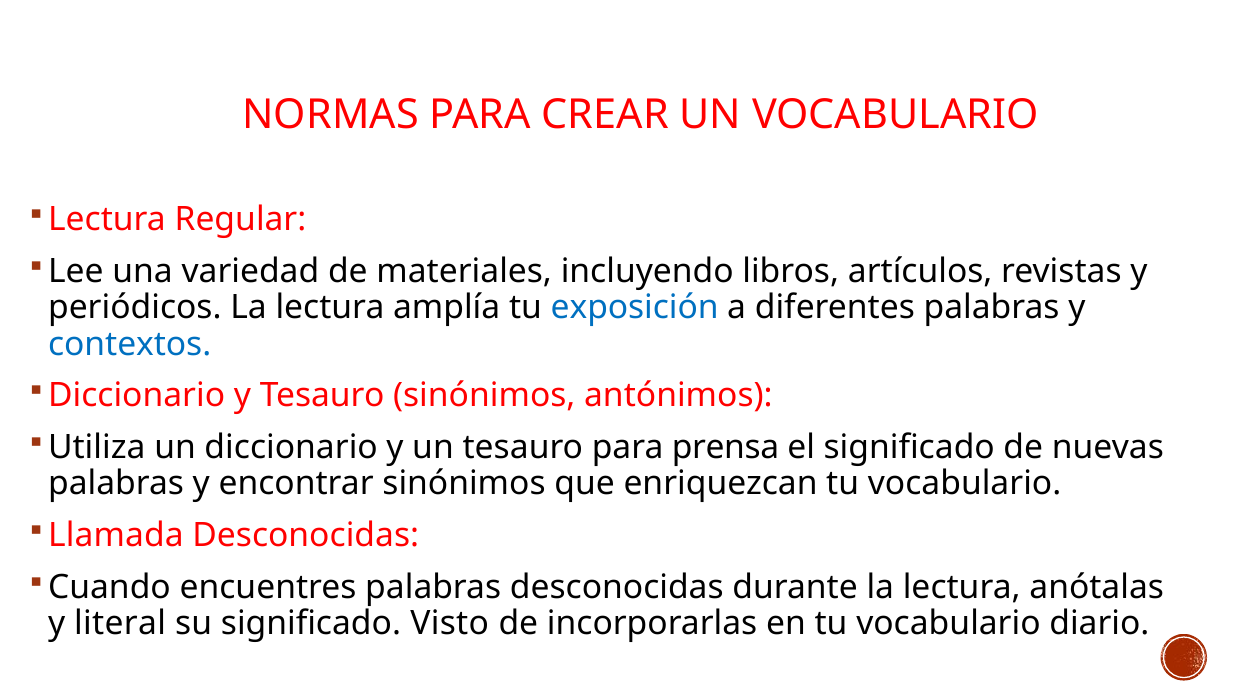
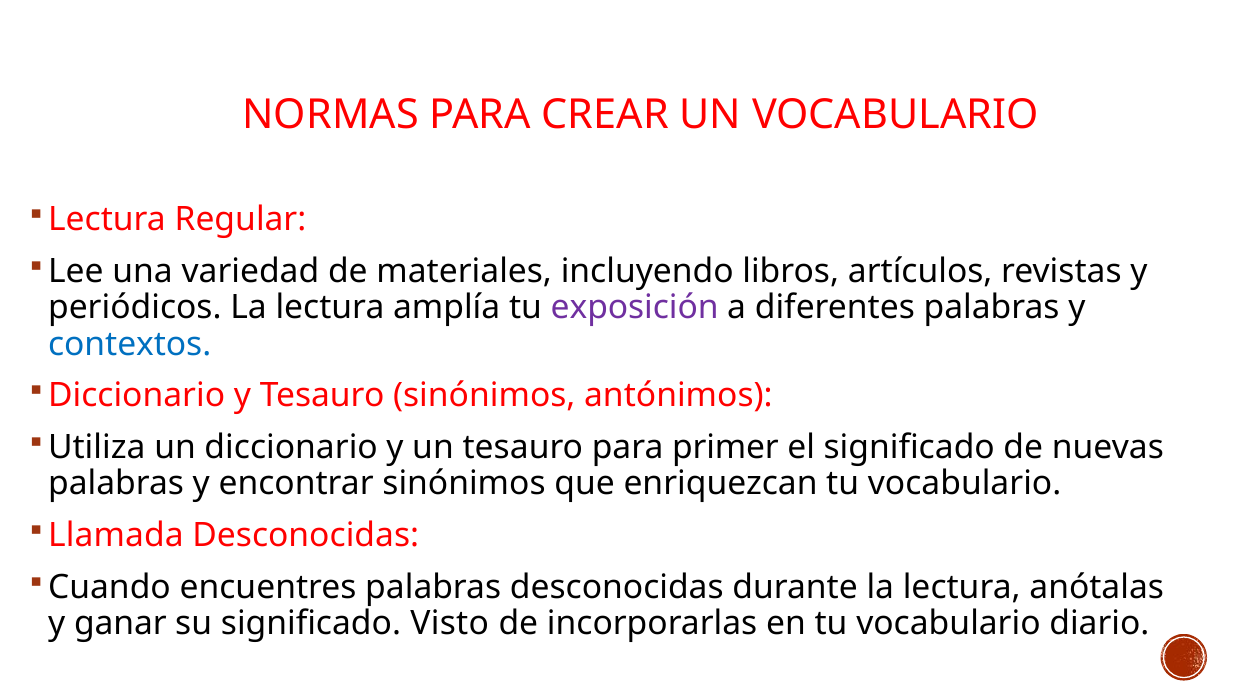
exposición colour: blue -> purple (635, 308)
prensa: prensa -> primer (725, 448)
literal: literal -> ganar (120, 624)
